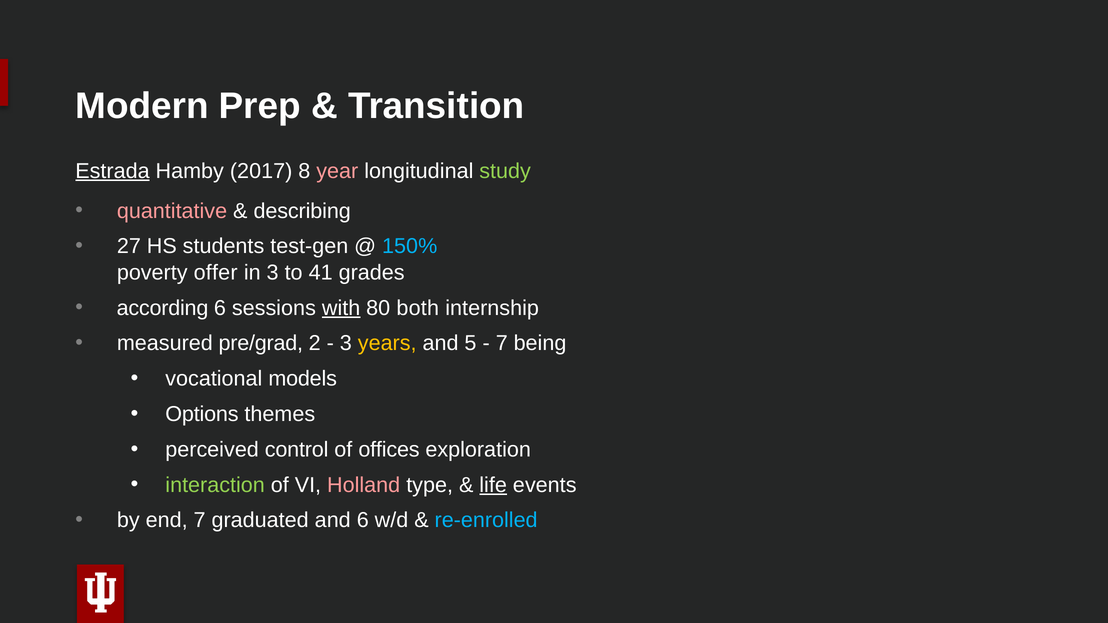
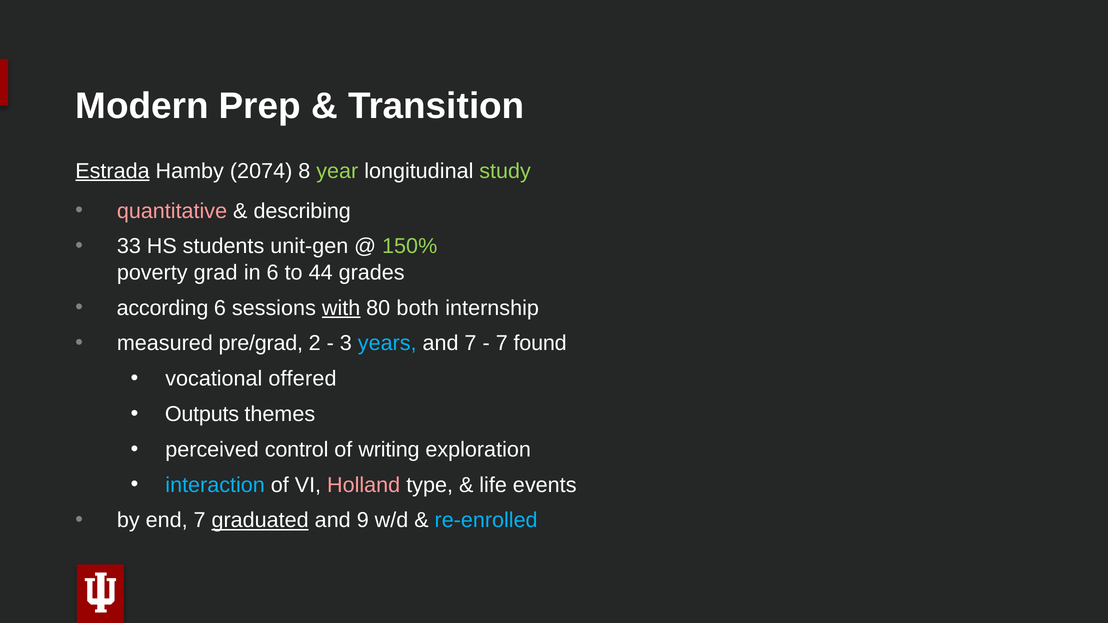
2017: 2017 -> 2074 (261, 171)
year colour: pink -> light green (337, 171)
27: 27 -> 33 (129, 246)
test-gen: test-gen -> unit-gen (309, 246)
150% colour: light blue -> light green (410, 246)
offer: offer -> grad (216, 273)
in 3: 3 -> 6 (273, 273)
41: 41 -> 44 (321, 273)
years colour: yellow -> light blue (387, 343)
and 5: 5 -> 7 (470, 343)
being: being -> found (540, 343)
models: models -> offered (302, 379)
Options: Options -> Outputs (202, 414)
offices: offices -> writing (389, 450)
interaction colour: light green -> light blue (215, 485)
life underline: present -> none (493, 485)
graduated underline: none -> present (260, 521)
and 6: 6 -> 9 (363, 521)
